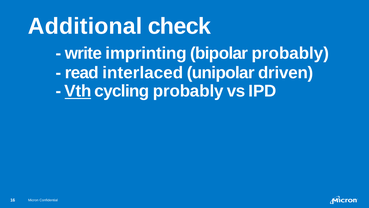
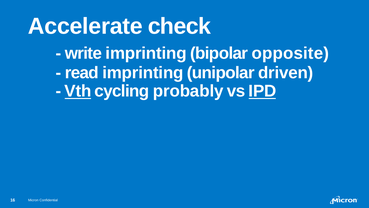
Additional: Additional -> Accelerate (85, 26)
bipolar probably: probably -> opposite (290, 53)
read interlaced: interlaced -> imprinting (143, 73)
IPD underline: none -> present (262, 91)
